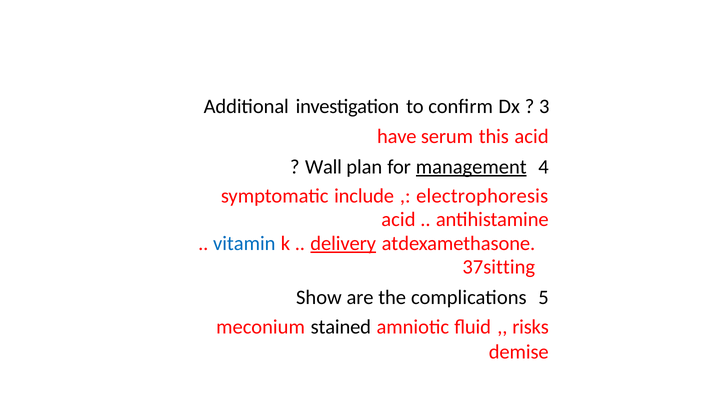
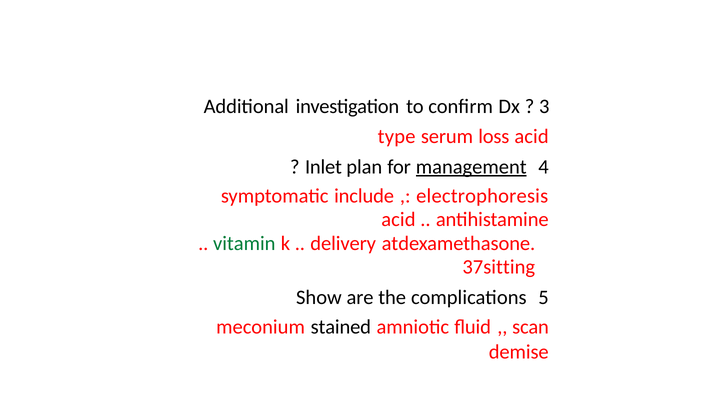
have: have -> type (397, 137)
this: this -> loss (494, 137)
Wall: Wall -> Inlet (323, 167)
vitamin colour: blue -> green (244, 244)
delivery underline: present -> none (343, 244)
risks: risks -> scan (531, 327)
